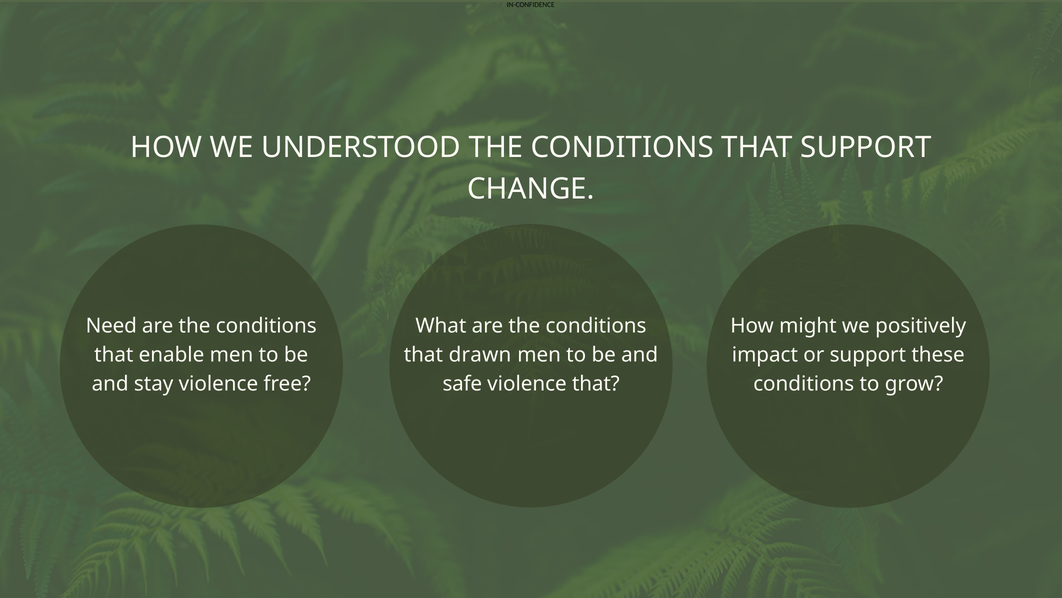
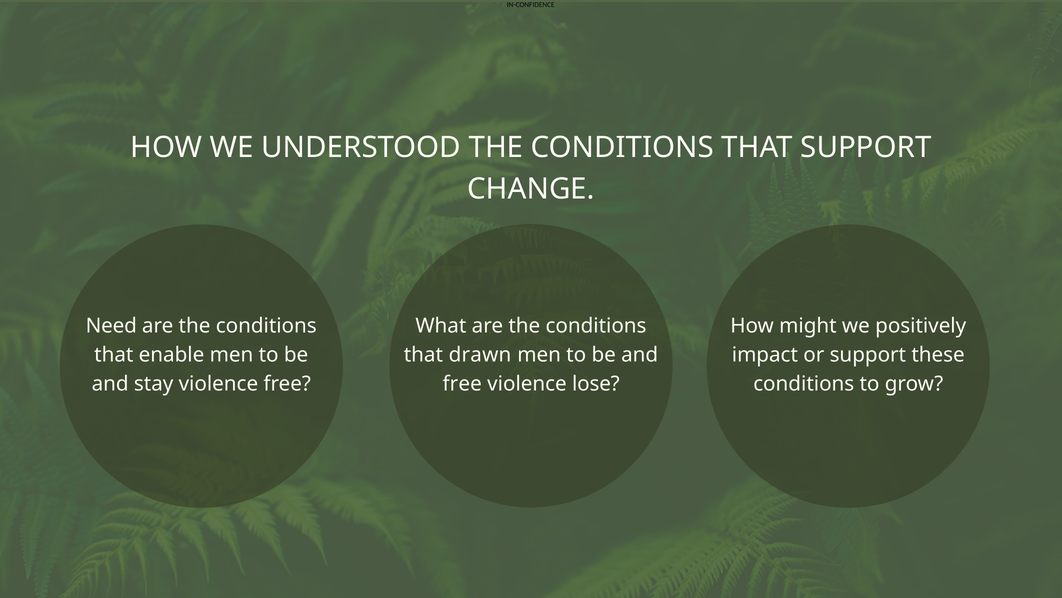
safe: safe -> free (462, 383)
violence that: that -> lose (596, 383)
